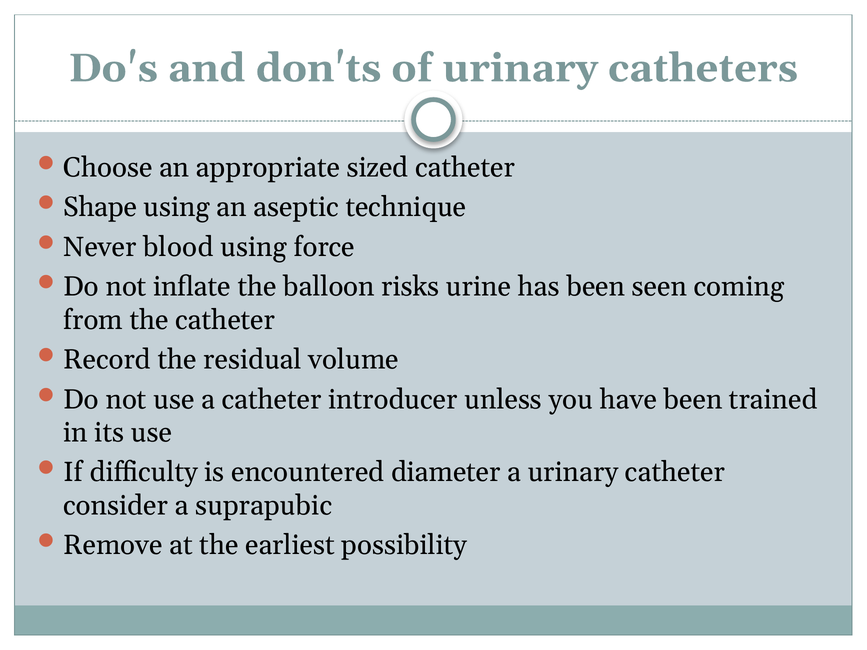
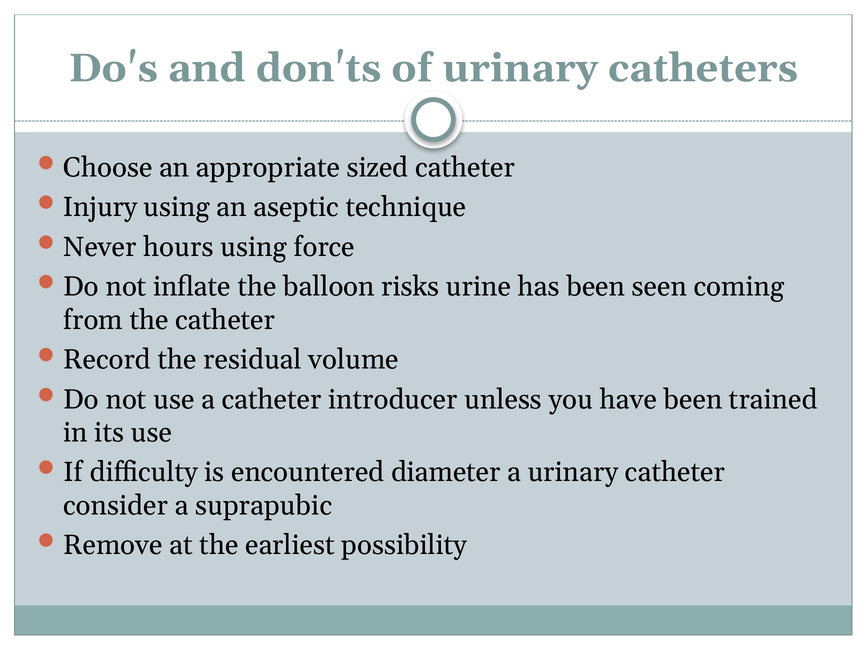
Shape: Shape -> Injury (100, 207)
blood: blood -> hours (178, 247)
